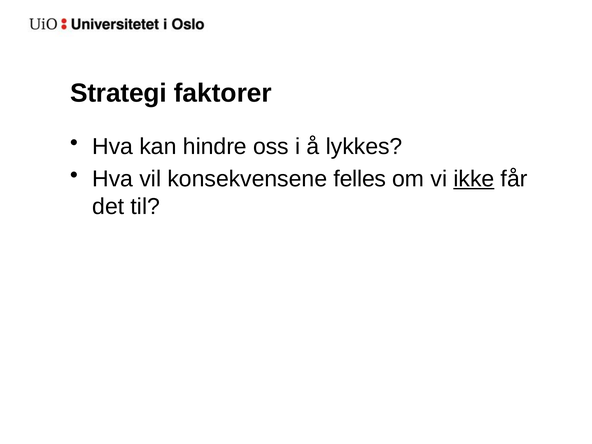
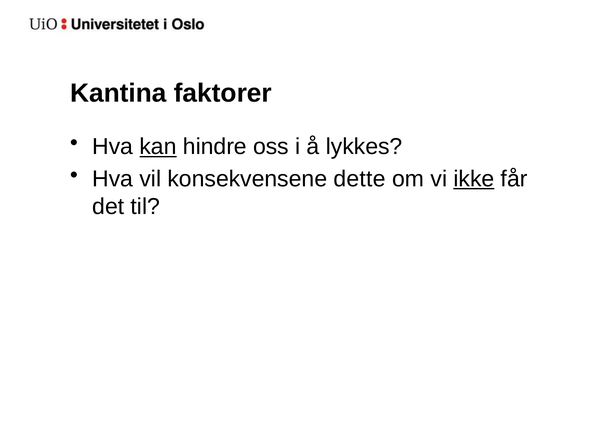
Strategi: Strategi -> Kantina (118, 93)
kan underline: none -> present (158, 147)
felles: felles -> dette (360, 179)
